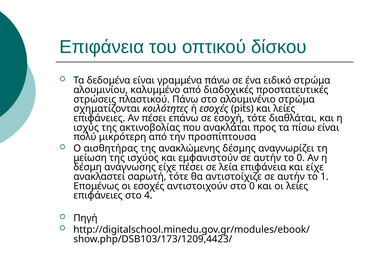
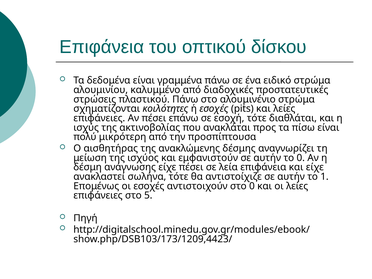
σαρωτή: σαρωτή -> σωλήνα (147, 177)
4: 4 -> 5 (148, 195)
